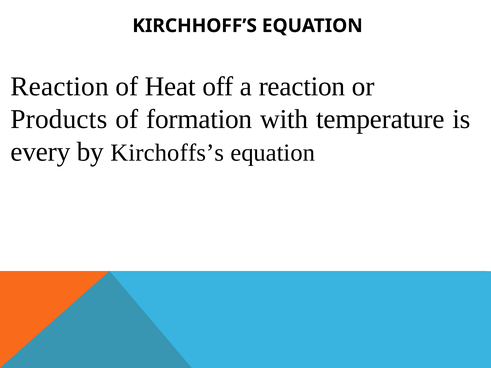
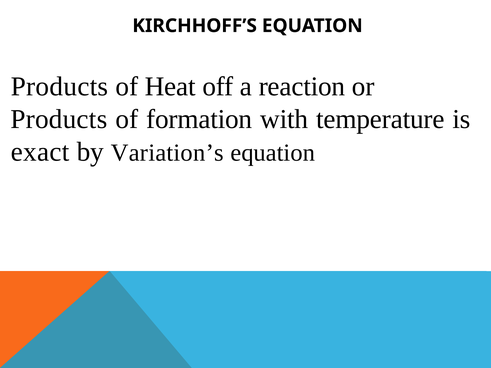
Reaction: Reaction -> Products (60, 87)
every: every -> exact (40, 152)
Kirchoffs’s: Kirchoffs’s -> Variation’s (167, 153)
